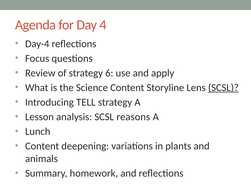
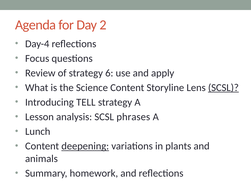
4: 4 -> 2 (103, 25)
reasons: reasons -> phrases (133, 117)
deepening underline: none -> present (85, 146)
